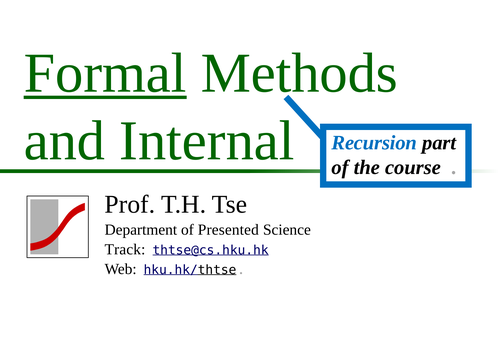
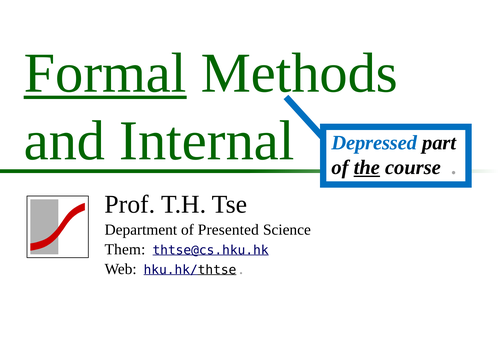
Recursion: Recursion -> Depressed (374, 143)
the underline: none -> present (367, 168)
Track: Track -> Them (125, 250)
